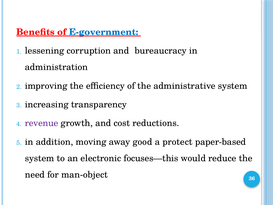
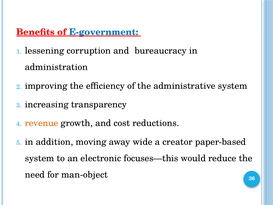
revenue colour: purple -> orange (42, 123)
good: good -> wide (143, 142)
protect: protect -> creator (178, 142)
